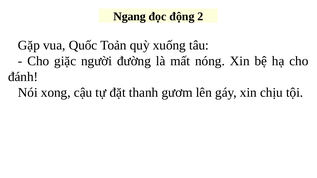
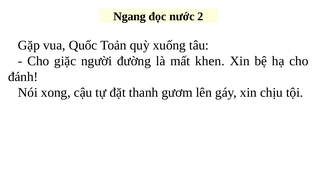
động: động -> nước (182, 16)
nóng: nóng -> khen (210, 61)
